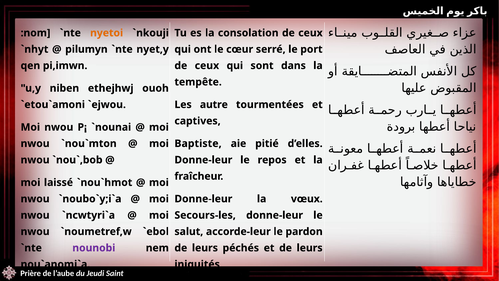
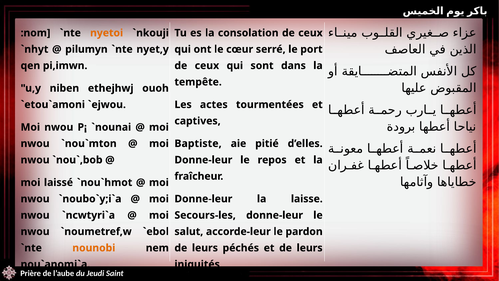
autre: autre -> actes (214, 104)
vœux: vœux -> laisse (307, 199)
nounobi colour: purple -> orange (94, 248)
